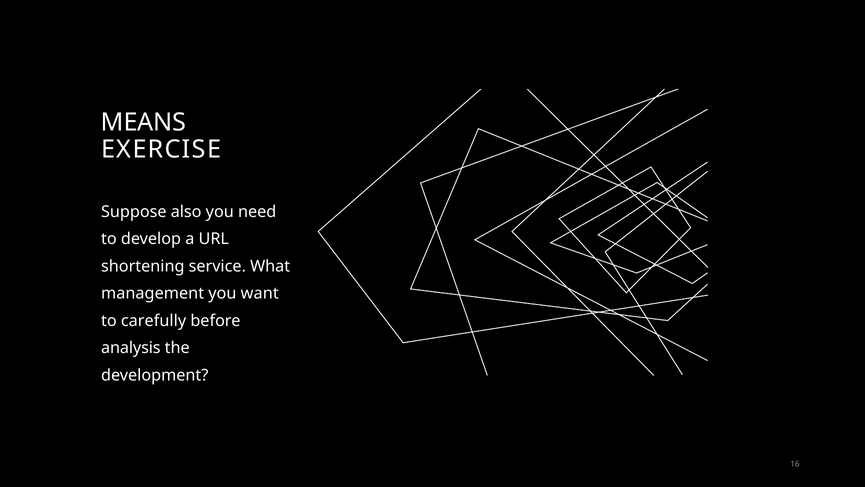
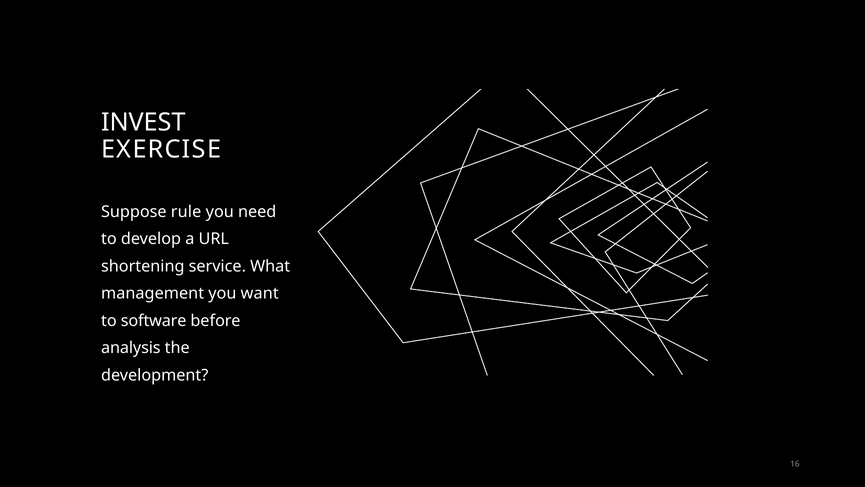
MEANS: MEANS -> INVEST (143, 122)
also: also -> rule (186, 212)
carefully: carefully -> software (154, 321)
